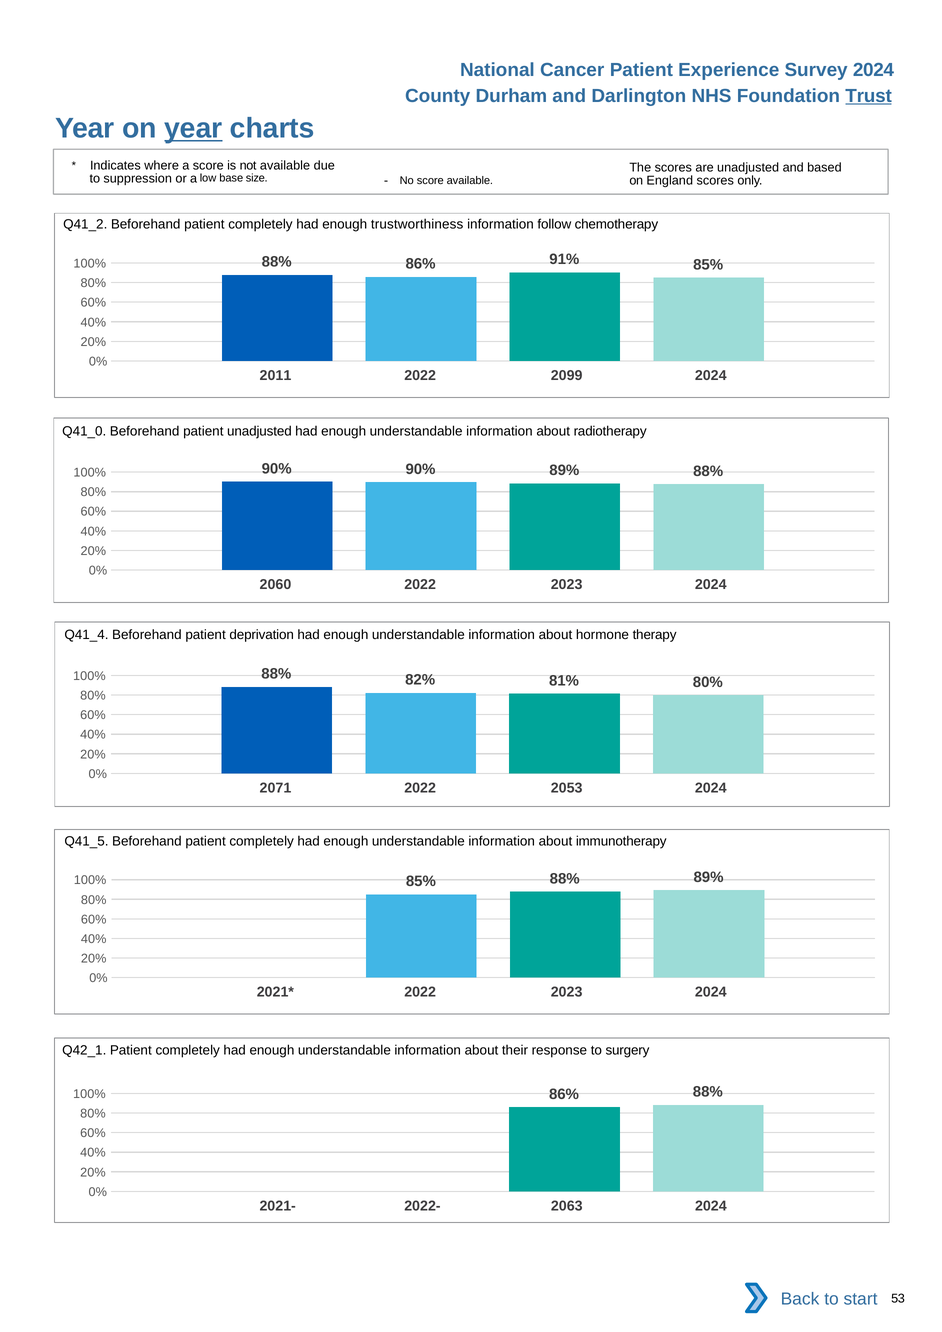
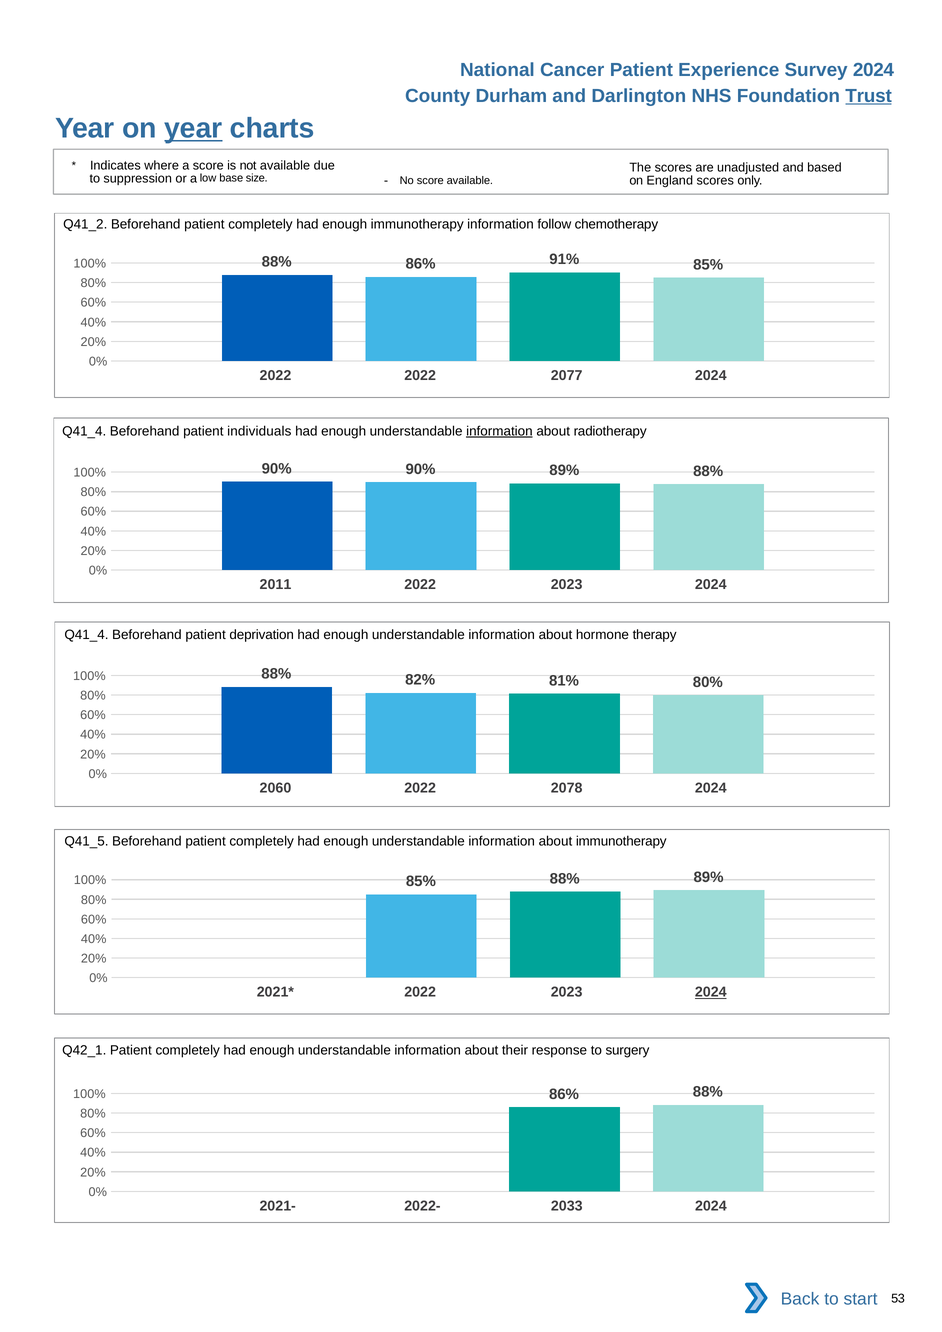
enough trustworthiness: trustworthiness -> immunotherapy (417, 225)
2011: 2011 -> 2022 (275, 376)
2099: 2099 -> 2077 (567, 376)
Q41_0: Q41_0 -> Q41_4 (84, 432)
patient unadjusted: unadjusted -> individuals (259, 432)
information underline: none -> present (499, 432)
2060: 2060 -> 2011 (275, 585)
2071: 2071 -> 2060 (275, 789)
2053: 2053 -> 2078 (567, 789)
2024 underline: none -> present (711, 993)
2063: 2063 -> 2033 (567, 1207)
